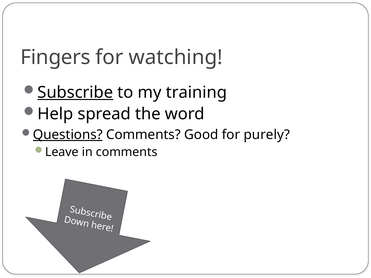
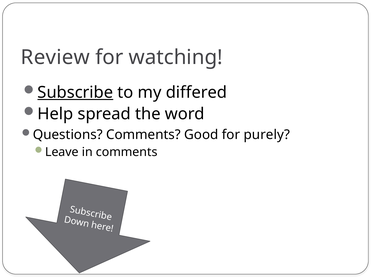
Fingers: Fingers -> Review (55, 57)
training: training -> differed (196, 92)
Questions underline: present -> none (68, 135)
